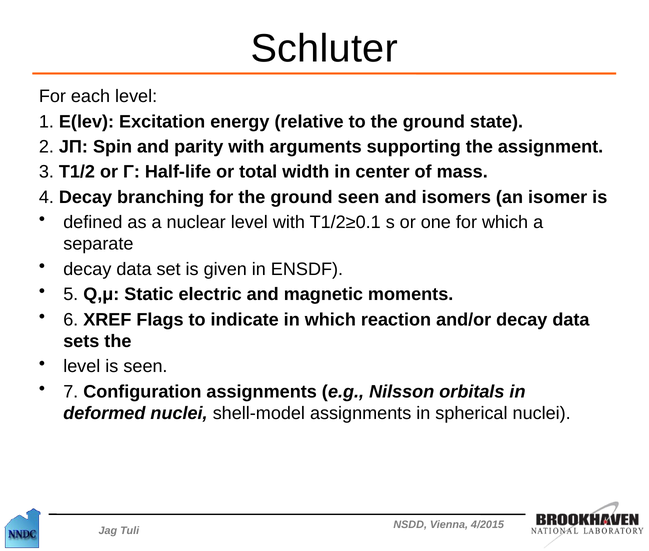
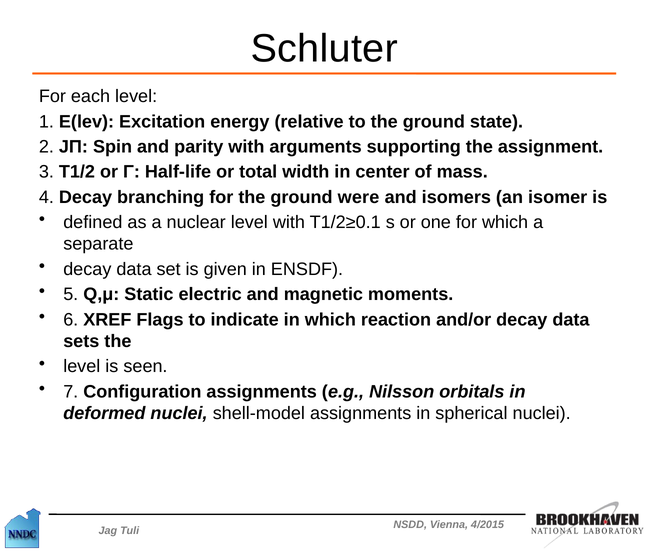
ground seen: seen -> were (359, 197)
